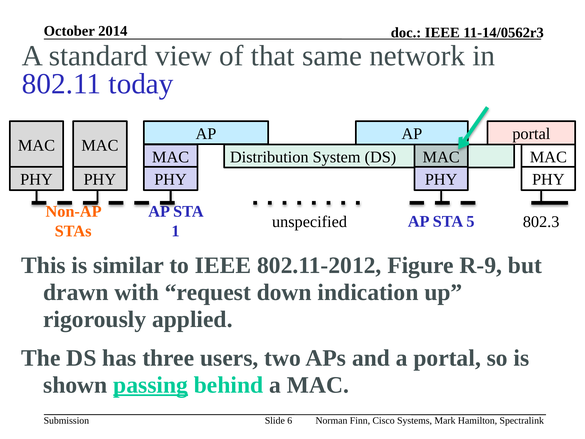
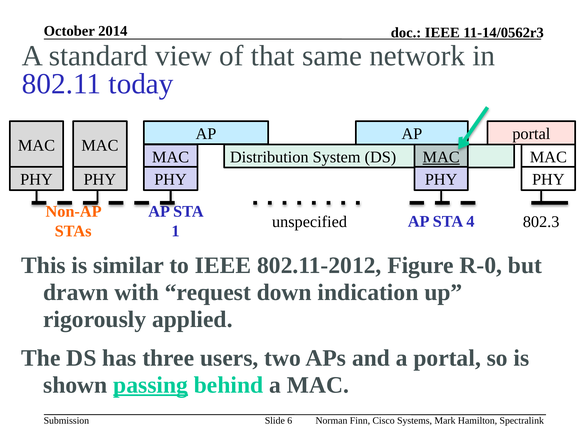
MAC underline: none -> present (441, 157)
5: 5 -> 4 (470, 221)
R-9: R-9 -> R-0 (481, 265)
